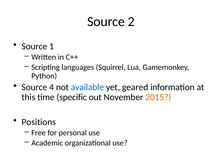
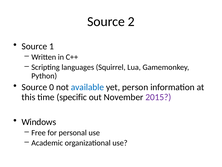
4: 4 -> 0 (52, 87)
geared: geared -> person (135, 87)
2015 colour: orange -> purple (158, 97)
Positions: Positions -> Windows (39, 122)
